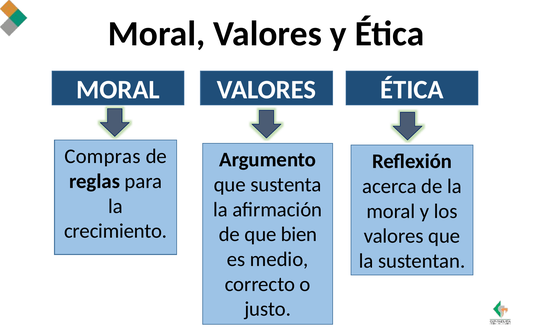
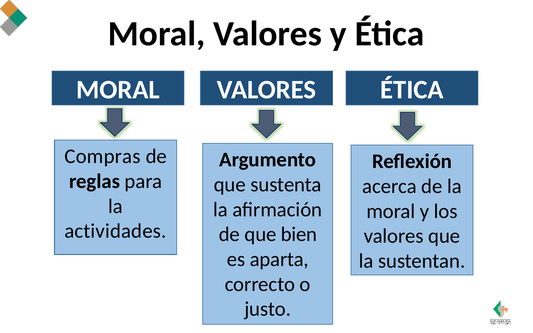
crecimiento: crecimiento -> actividades (115, 231)
medio: medio -> aparta (279, 259)
